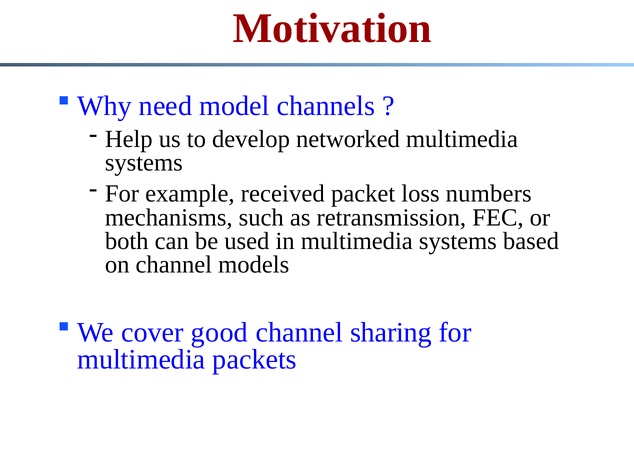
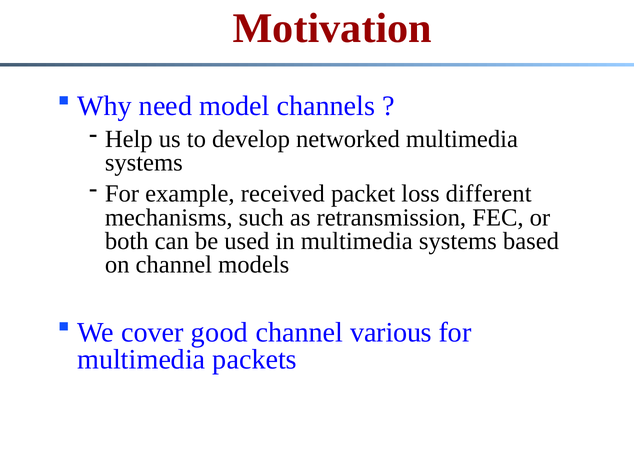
numbers: numbers -> different (489, 194)
sharing: sharing -> various (391, 333)
